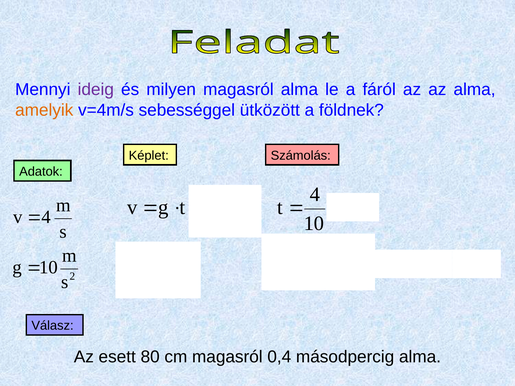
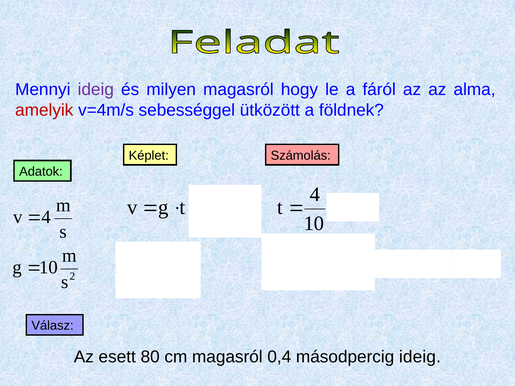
magasról alma: alma -> hogy (299, 90)
amelyik colour: orange -> red (44, 110)
másodpercig alma: alma -> ideig (420, 357)
